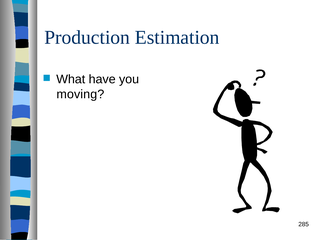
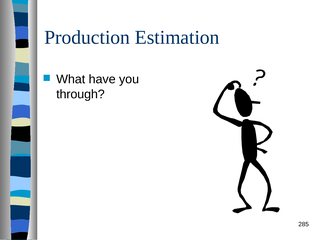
moving: moving -> through (80, 94)
